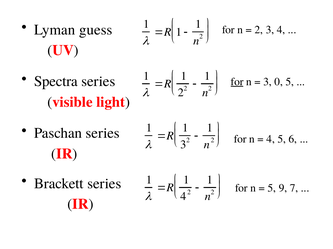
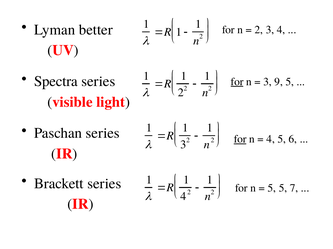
guess: guess -> better (96, 30)
0: 0 -> 9 (279, 82)
for underline: none -> present (240, 139)
5 9: 9 -> 5 (283, 189)
